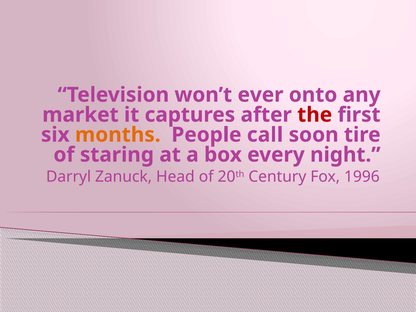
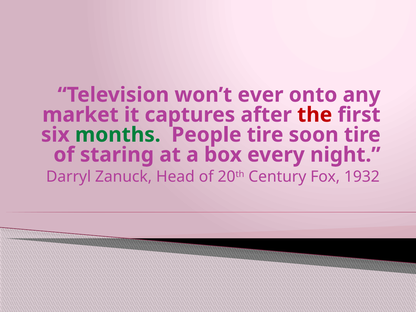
months colour: orange -> green (118, 135)
People call: call -> tire (265, 135)
1996: 1996 -> 1932 (362, 177)
